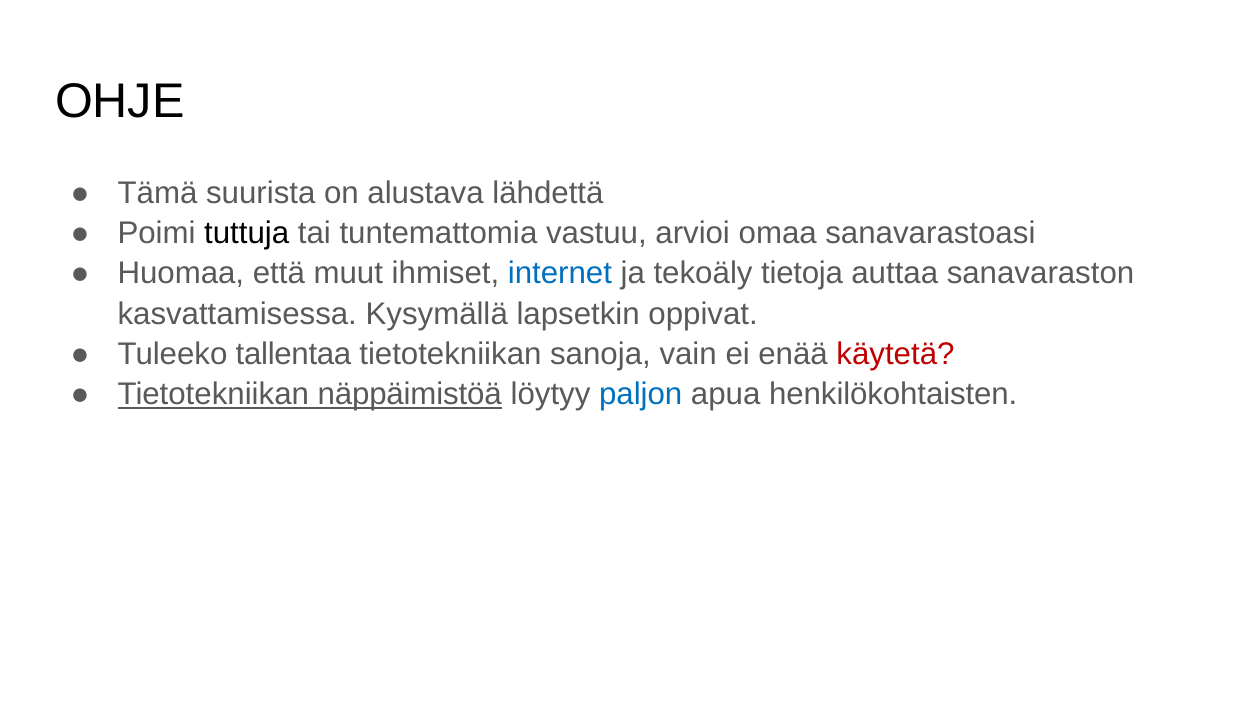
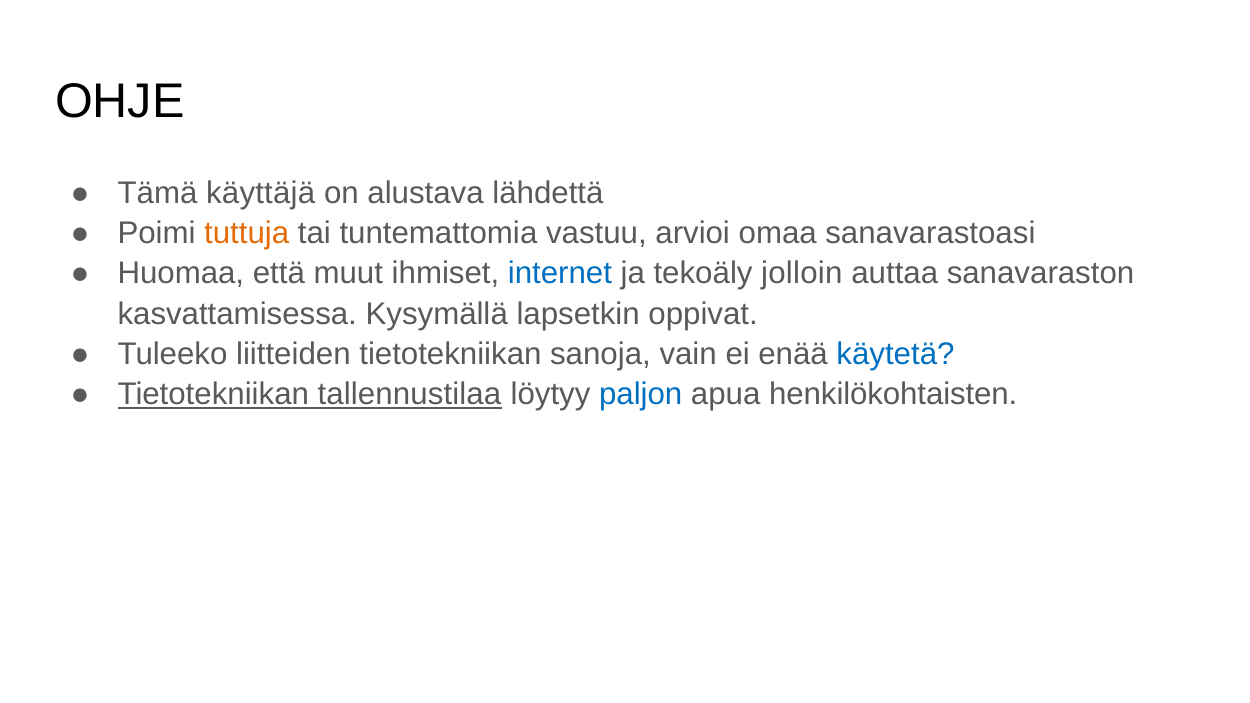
suurista: suurista -> käyttäjä (261, 193)
tuttuja colour: black -> orange (247, 233)
tietoja: tietoja -> jolloin (802, 274)
tallentaa: tallentaa -> liitteiden (293, 354)
käytetä colour: red -> blue (895, 354)
näppäimistöä: näppäimistöä -> tallennustilaa (409, 394)
